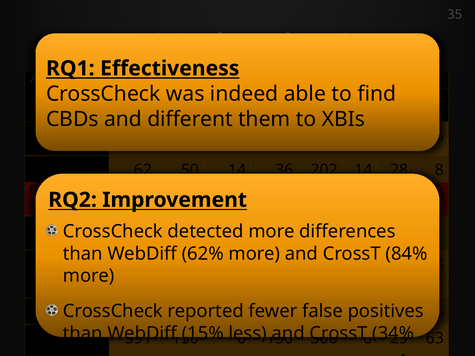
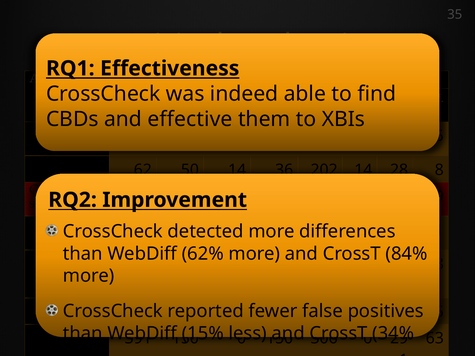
different: different -> effective (190, 119)
